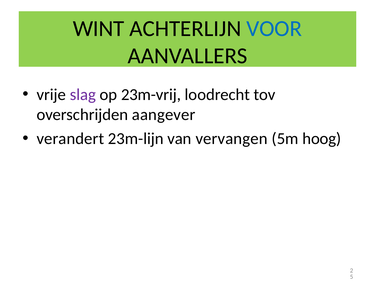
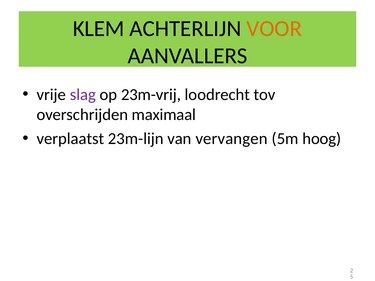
WINT: WINT -> KLEM (99, 28)
VOOR colour: blue -> orange (274, 28)
aangever: aangever -> maximaal (164, 115)
verandert: verandert -> verplaatst (70, 139)
